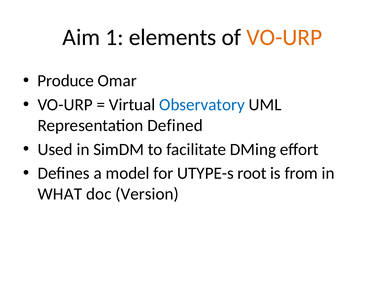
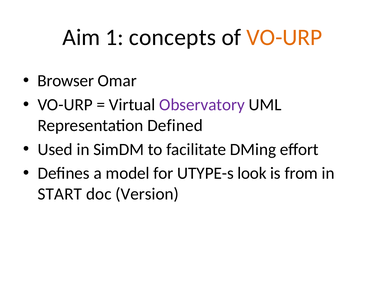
elements: elements -> concepts (172, 37)
Produce: Produce -> Browser (66, 81)
Observatory colour: blue -> purple (202, 105)
root: root -> look (252, 173)
WHAT: WHAT -> START (60, 194)
